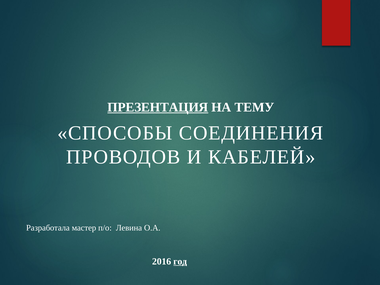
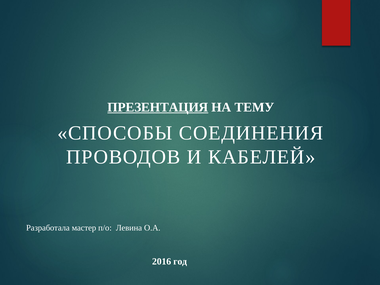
год underline: present -> none (180, 261)
